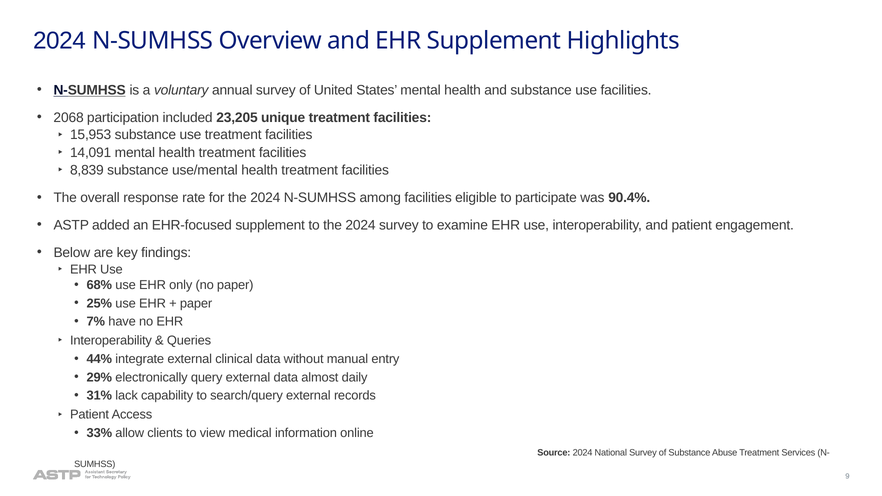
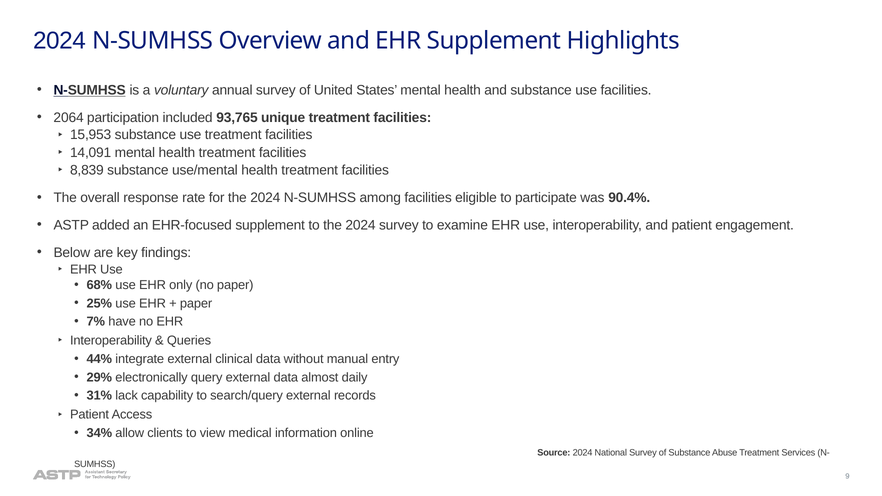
2068: 2068 -> 2064 (69, 118)
23,205: 23,205 -> 93,765 (237, 118)
33%: 33% -> 34% (99, 433)
